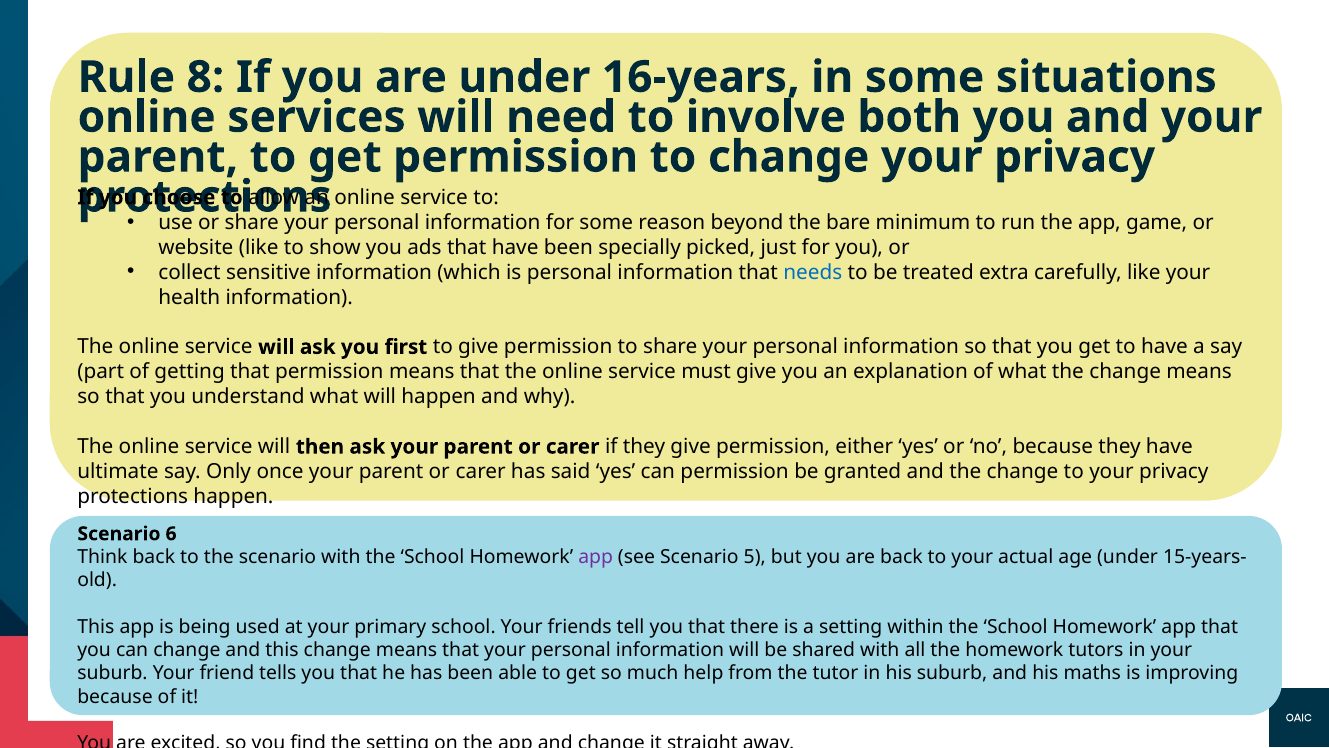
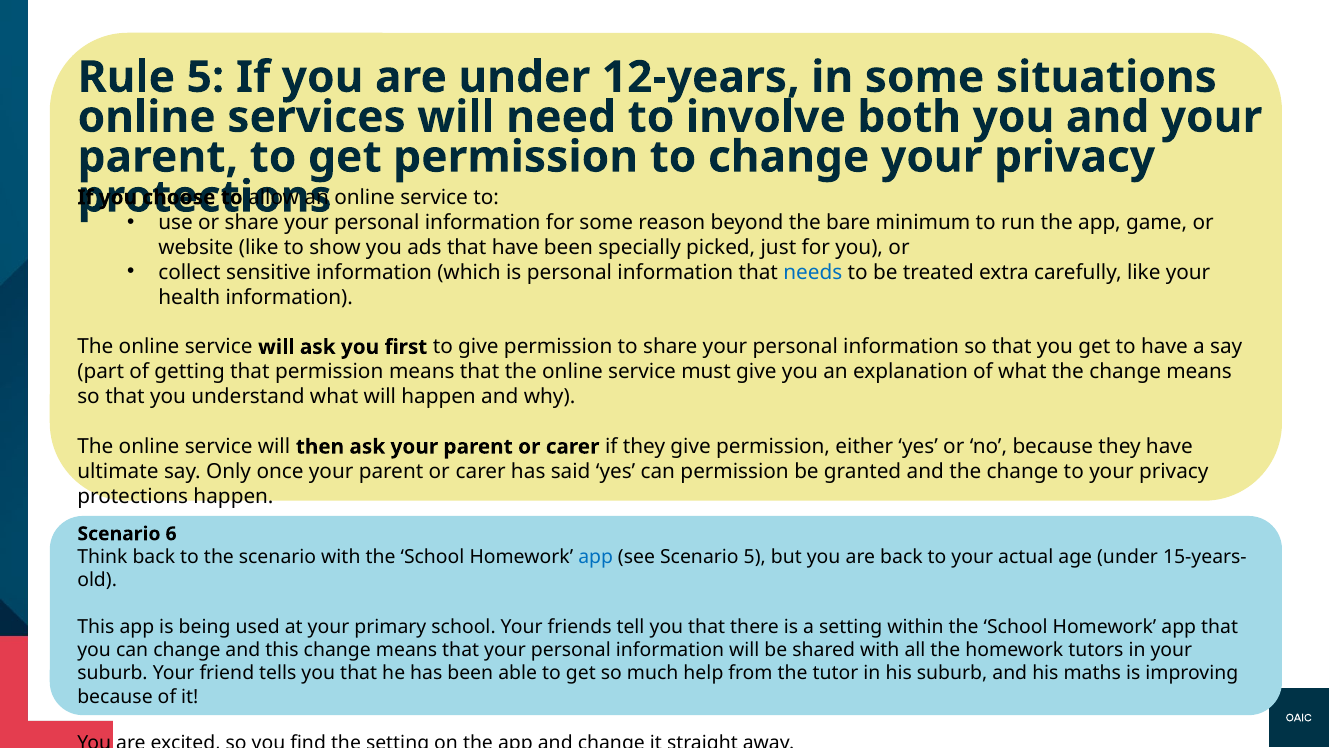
Rule 8: 8 -> 5 (205, 77)
16-years: 16-years -> 12-years (701, 77)
app colour: purple -> blue (596, 557)
